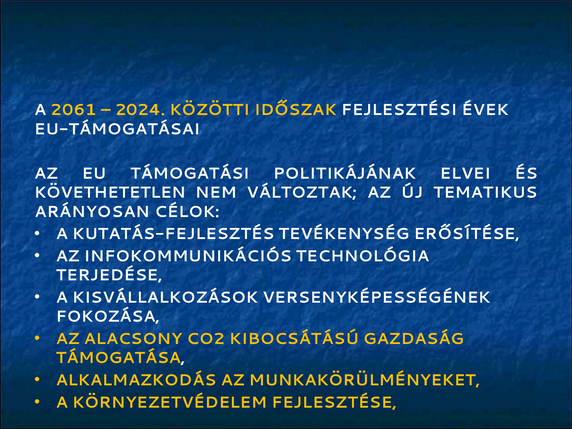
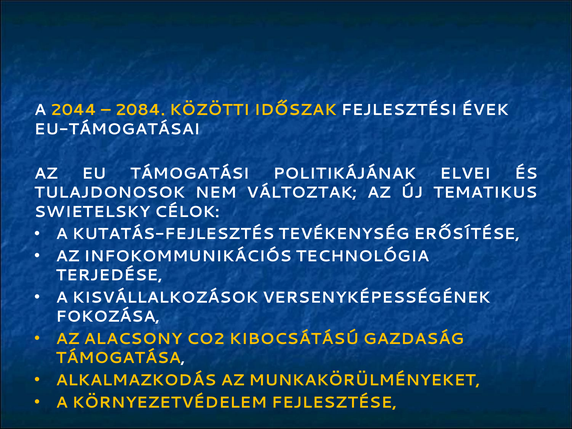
2061: 2061 -> 2044 (74, 110)
2024: 2024 -> 2084 (140, 110)
KÖVETHETETLEN: KÖVETHETETLEN -> TULAJDONOSOK (110, 193)
ARÁNYOSAN: ARÁNYOSAN -> SWIETELSKY (92, 212)
